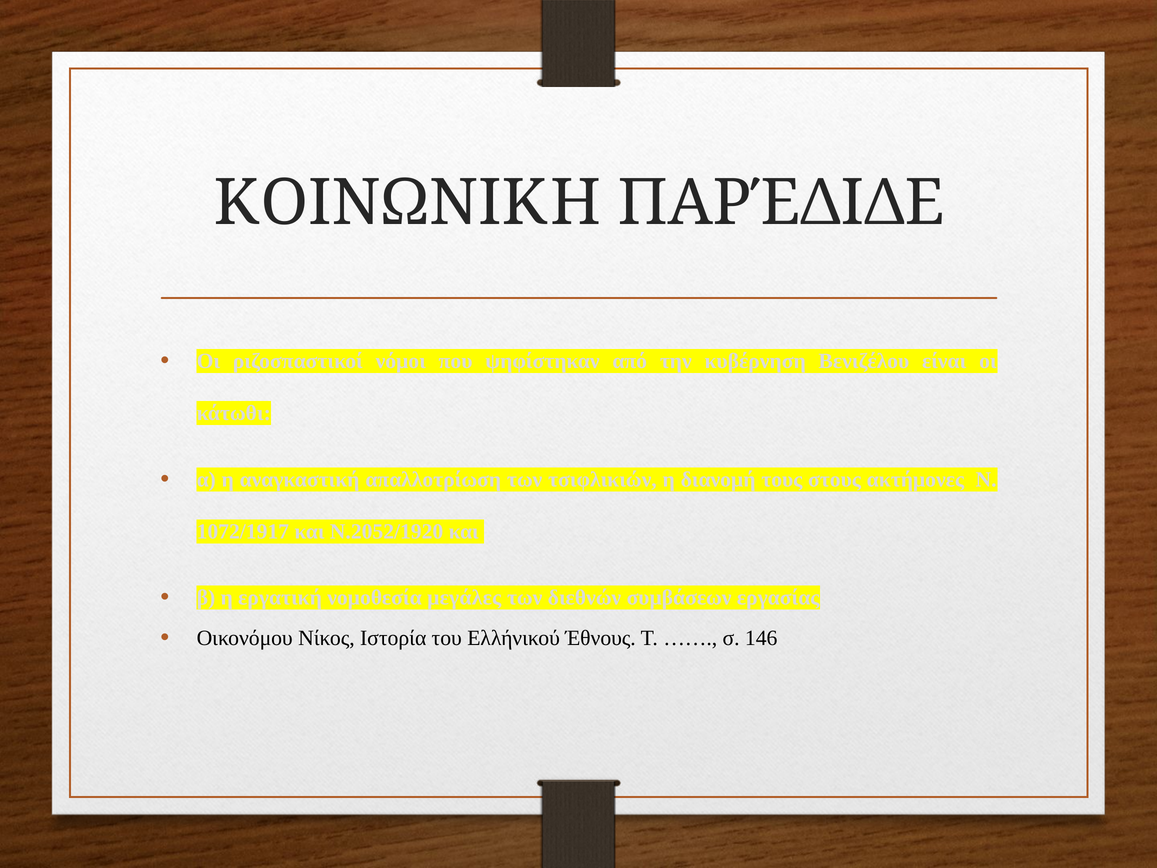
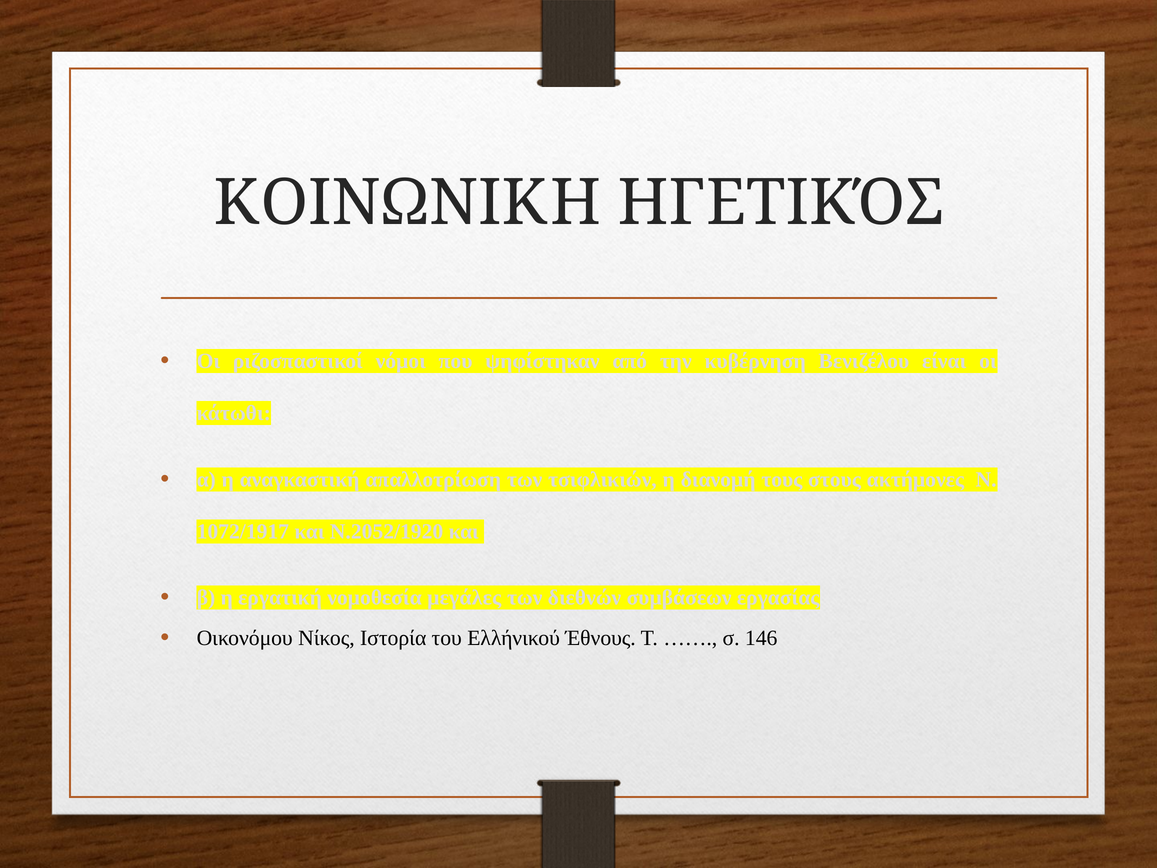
ΠΑΡΈΔΙΔΕ: ΠΑΡΈΔΙΔΕ -> ΗΓΕΤΙΚΌΣ (781, 203)
